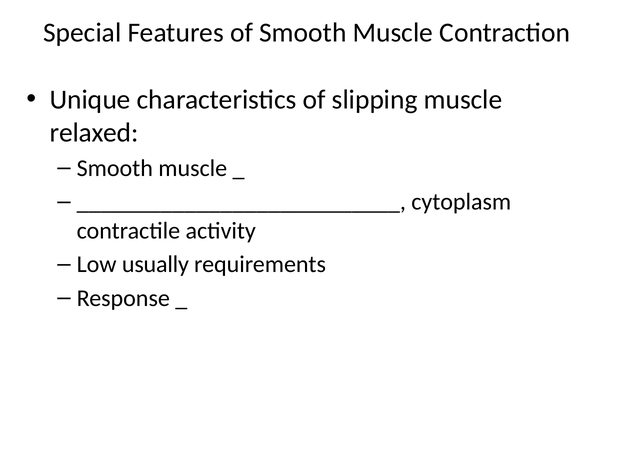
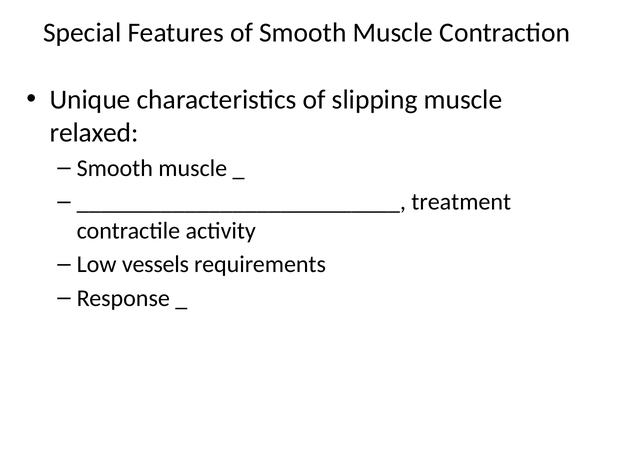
cytoplasm: cytoplasm -> treatment (461, 202)
usually: usually -> vessels (155, 265)
